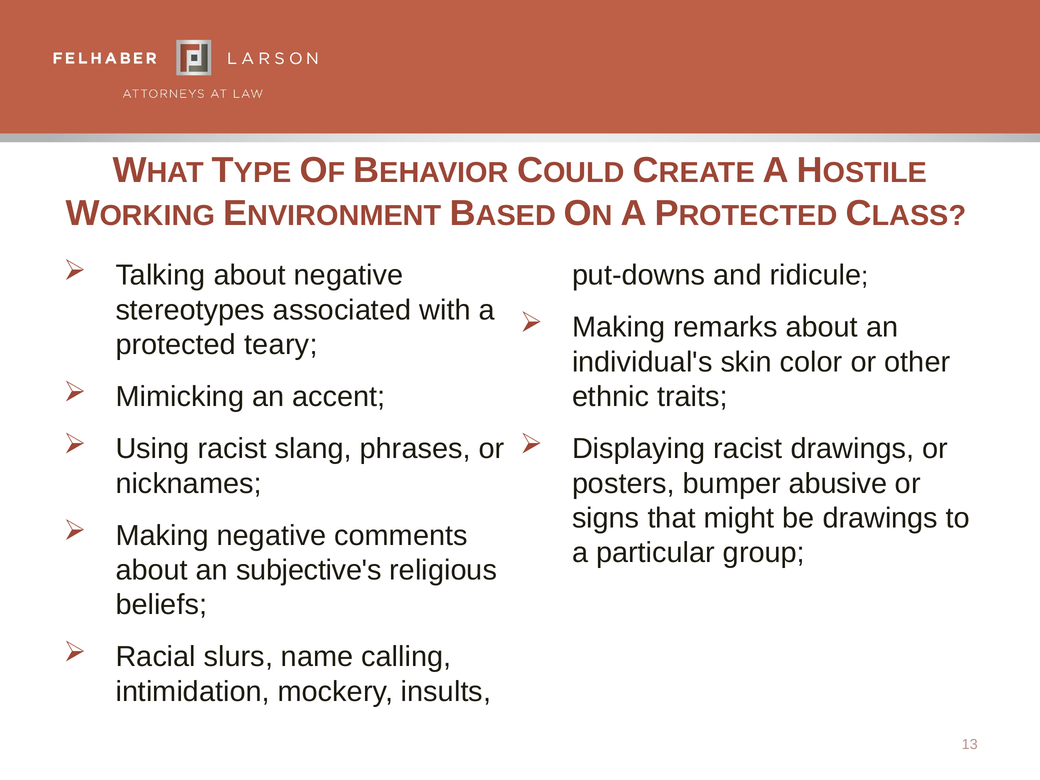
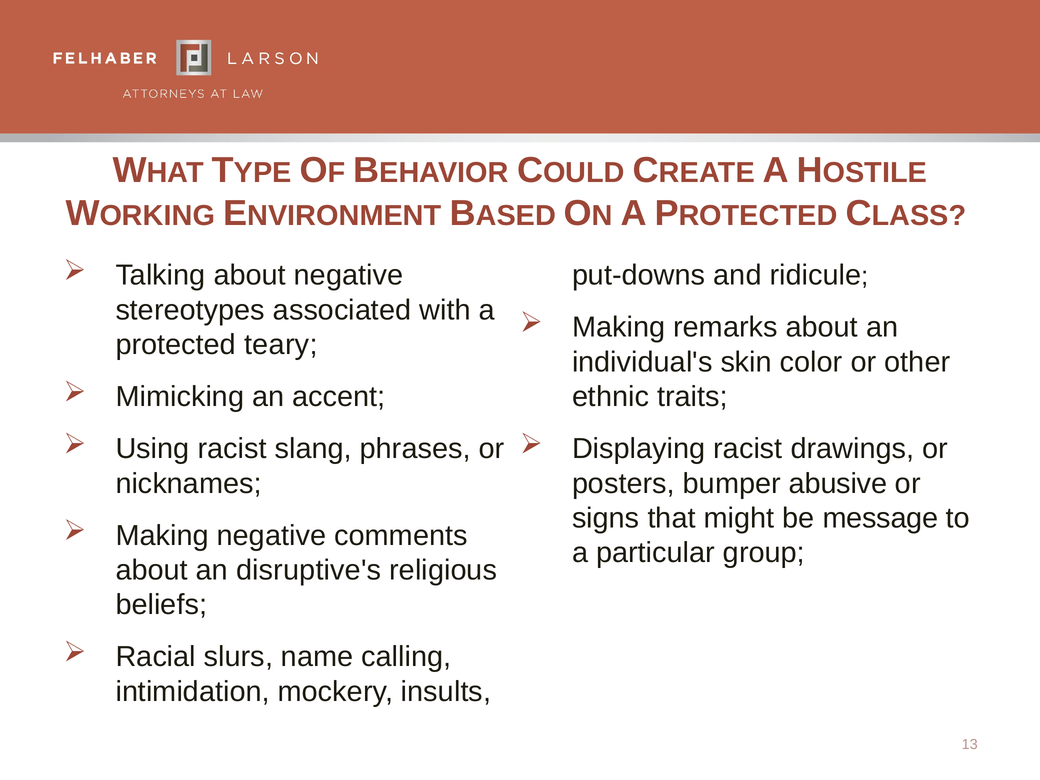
be drawings: drawings -> message (880, 518)
subjective's: subjective's -> disruptive's (309, 570)
